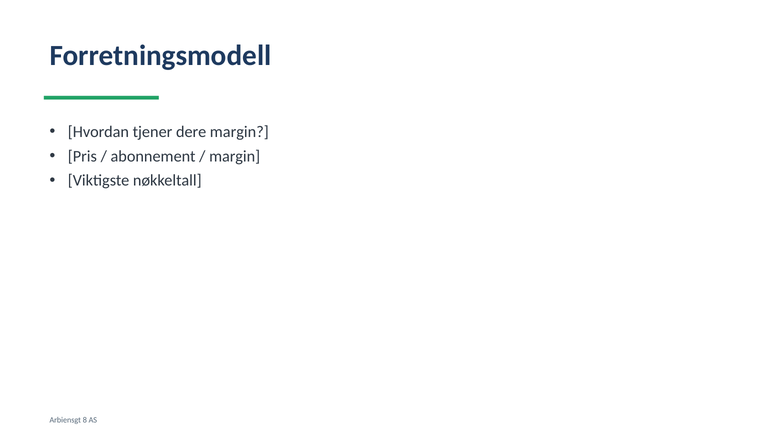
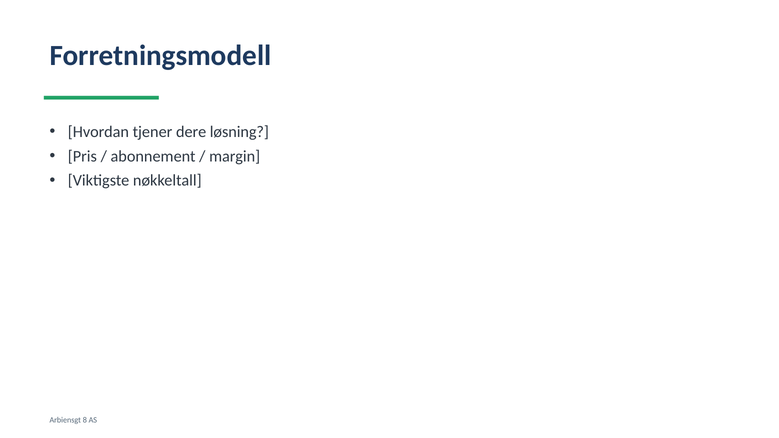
dere margin: margin -> løsning (239, 132)
